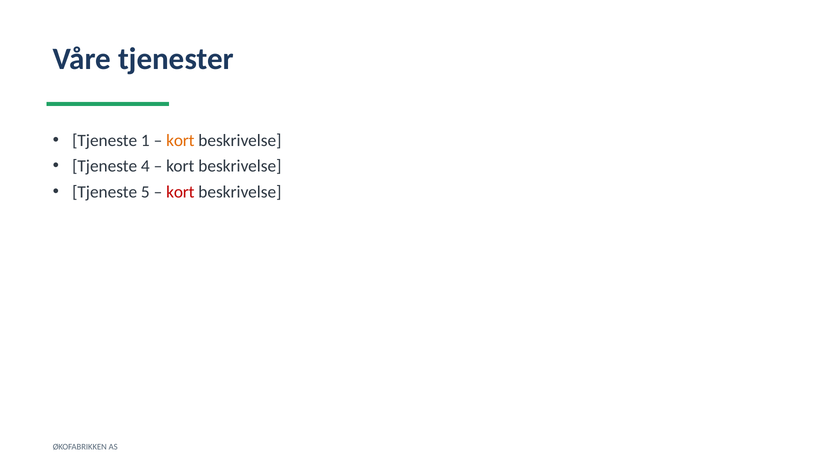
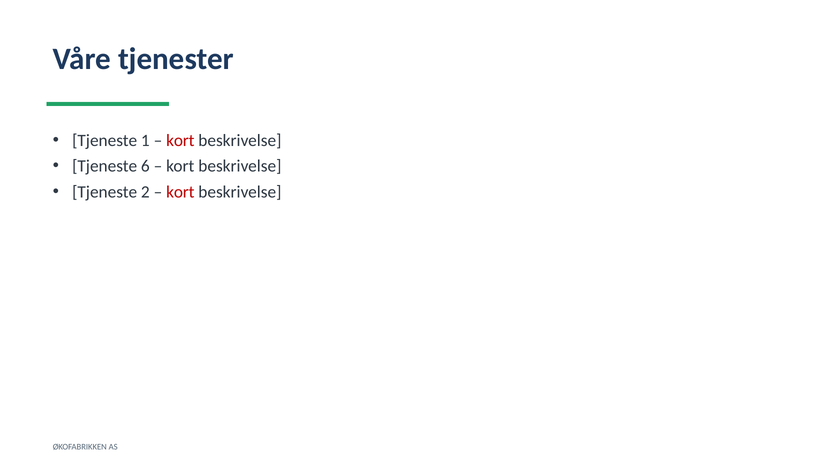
kort colour: orange -> red (180, 140)
4: 4 -> 6 (145, 166)
5: 5 -> 2 (145, 192)
